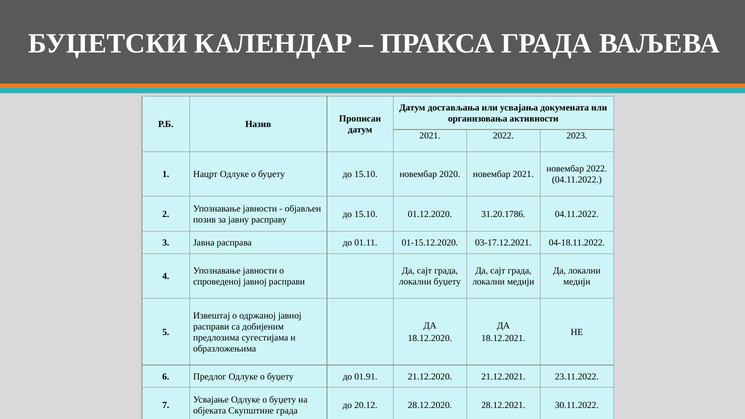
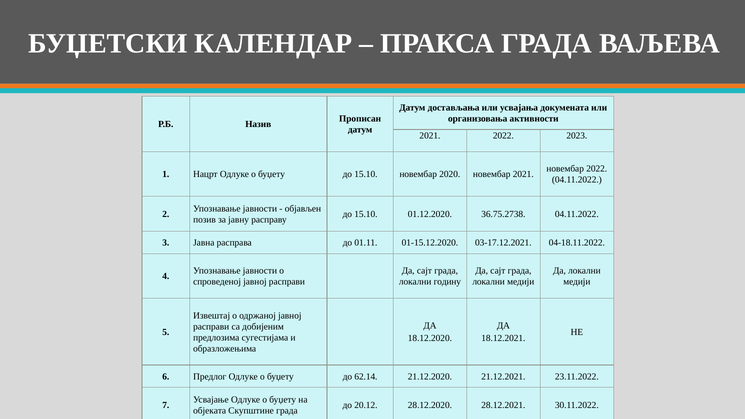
31.20.1786: 31.20.1786 -> 36.75.2738 (503, 214)
локални буџету: буџету -> годину (447, 282)
01.91: 01.91 -> 62.14 (366, 377)
